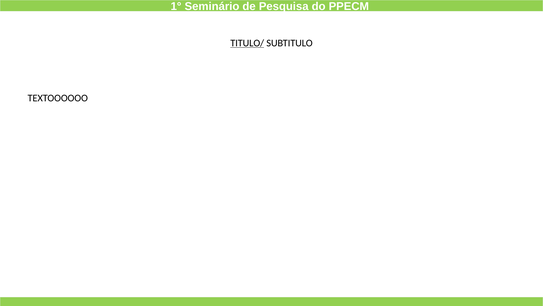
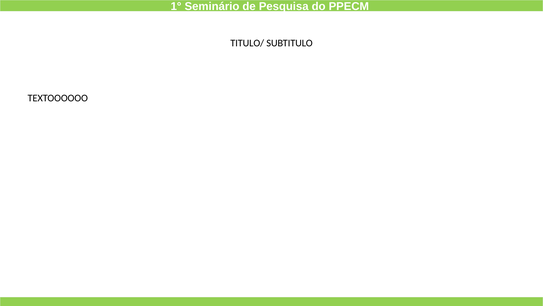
TITULO/ underline: present -> none (247, 43)
